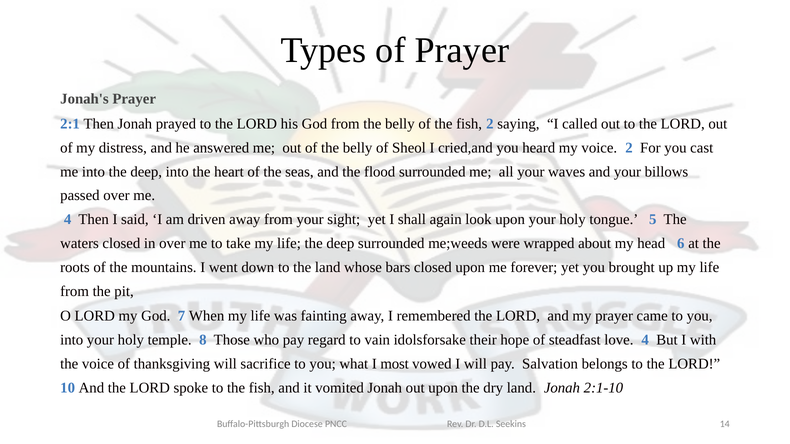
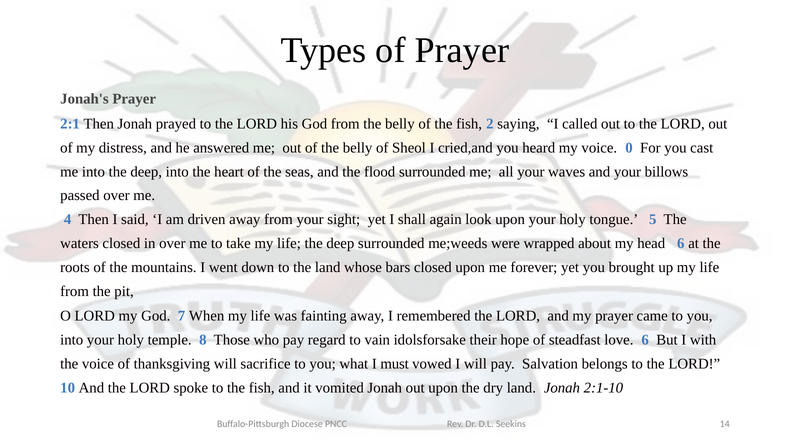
voice 2: 2 -> 0 (629, 148)
love 4: 4 -> 6 (645, 340)
most: most -> must (395, 364)
